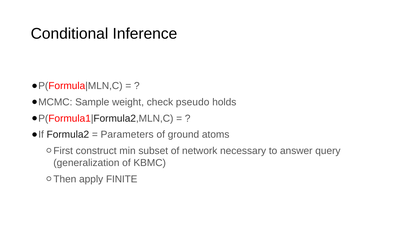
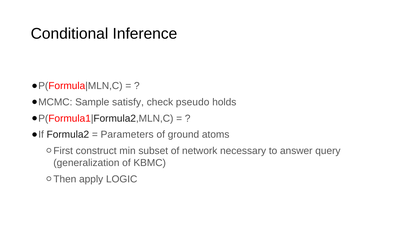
weight: weight -> satisfy (128, 102)
FINITE: FINITE -> LOGIC (122, 180)
